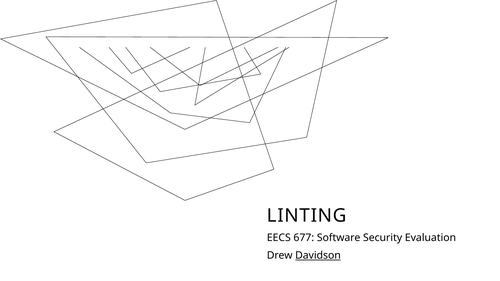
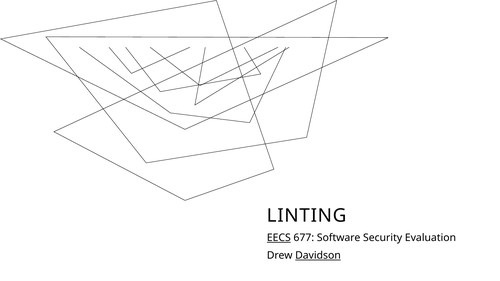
EECS underline: none -> present (279, 238)
